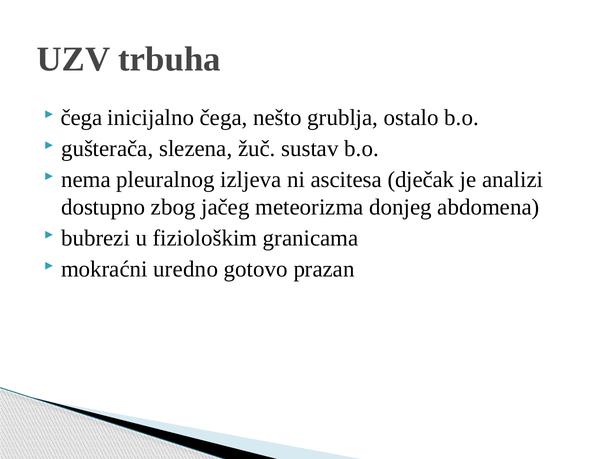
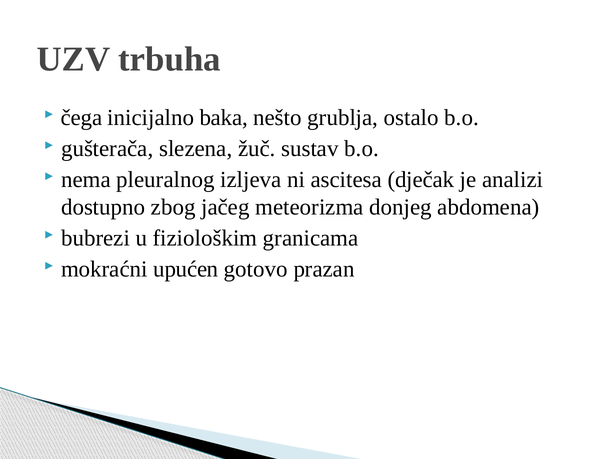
inicijalno čega: čega -> baka (224, 118)
uredno: uredno -> upućen (186, 269)
